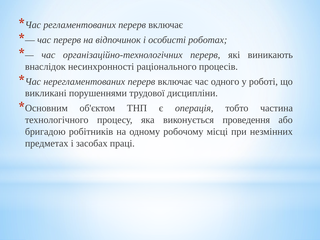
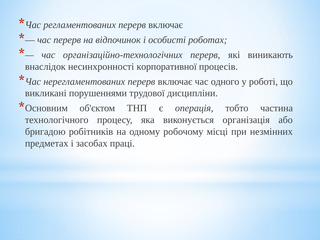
раціонального: раціонального -> корпоративної (167, 67)
проведення: проведення -> організація (246, 120)
